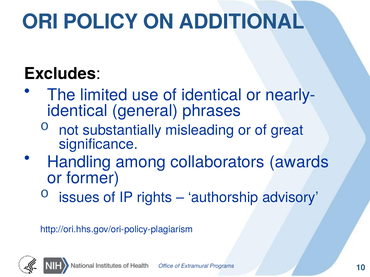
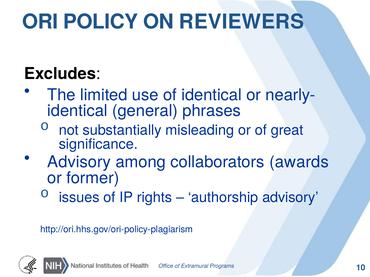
ADDITIONAL: ADDITIONAL -> REVIEWERS (241, 22)
Handling: Handling -> Advisory (79, 162)
